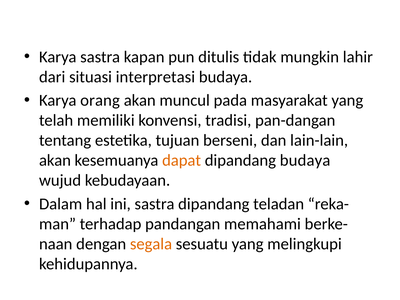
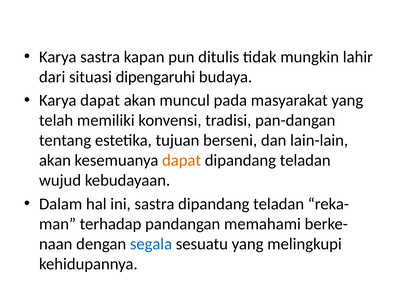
interpretasi: interpretasi -> dipengaruhi (155, 77)
Karya orang: orang -> dapat (100, 100)
budaya: budaya -> teladan (305, 160)
segala colour: orange -> blue (151, 244)
